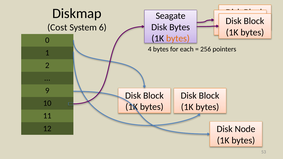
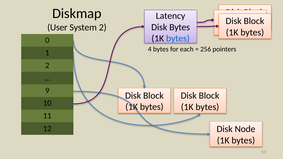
Seagate: Seagate -> Latency (171, 16)
Cost: Cost -> User (57, 27)
System 6: 6 -> 2 (103, 27)
bytes colour: orange -> blue (178, 39)
